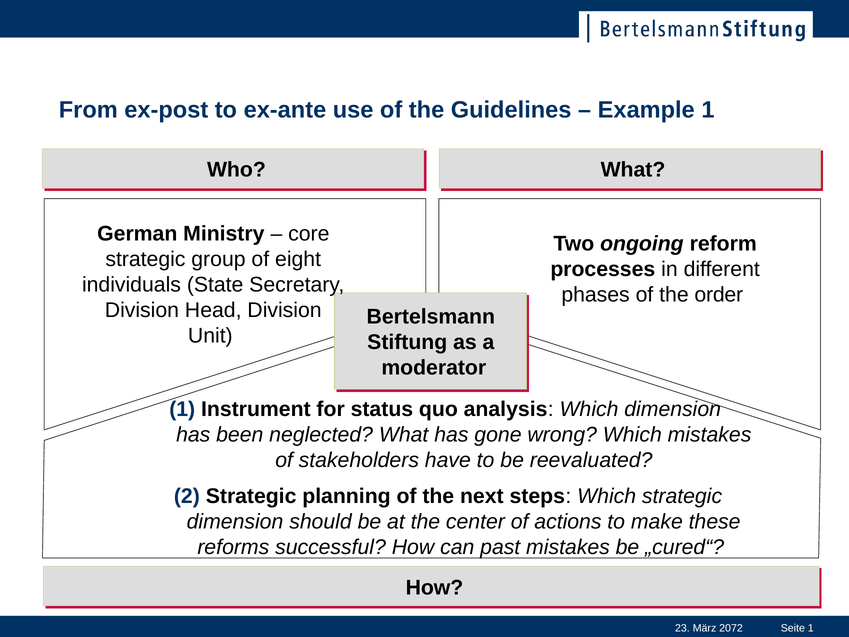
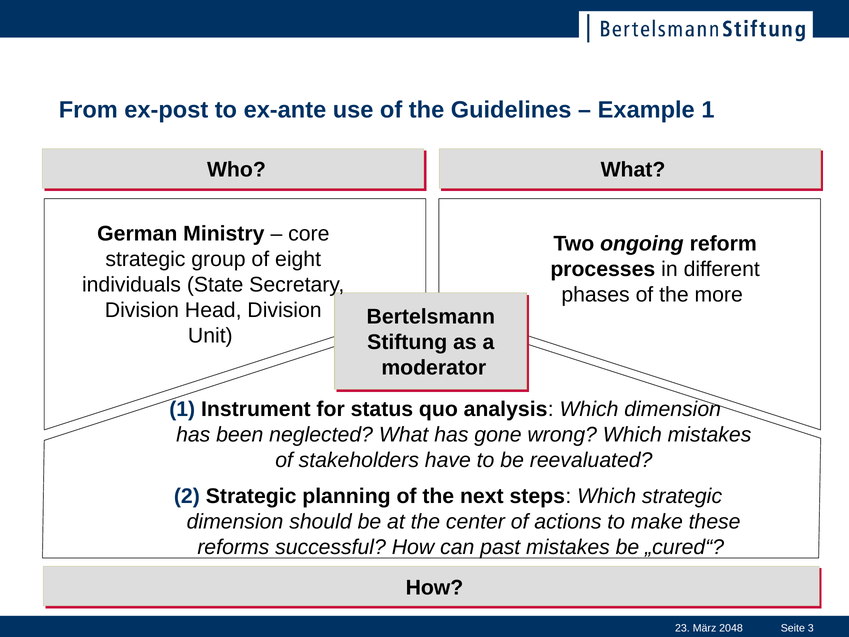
order: order -> more (719, 295)
2072: 2072 -> 2048 (731, 628)
Seite 1: 1 -> 3 (811, 628)
